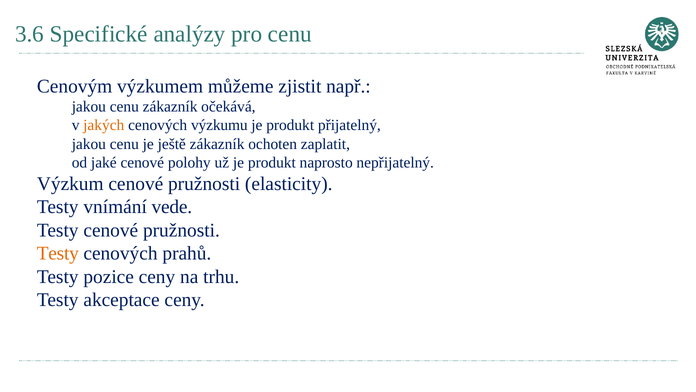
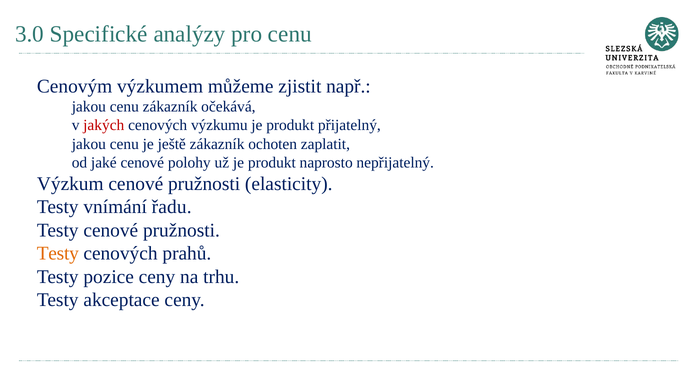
3.6: 3.6 -> 3.0 (30, 34)
jakých colour: orange -> red (104, 125)
vede: vede -> řadu (172, 207)
